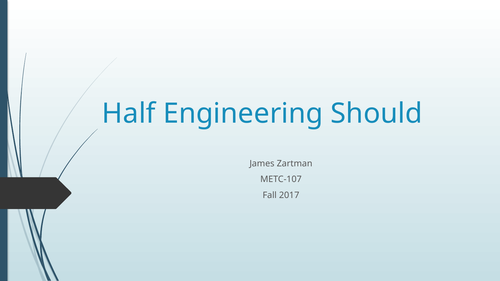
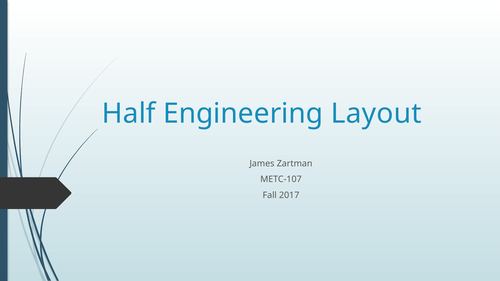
Should: Should -> Layout (376, 114)
